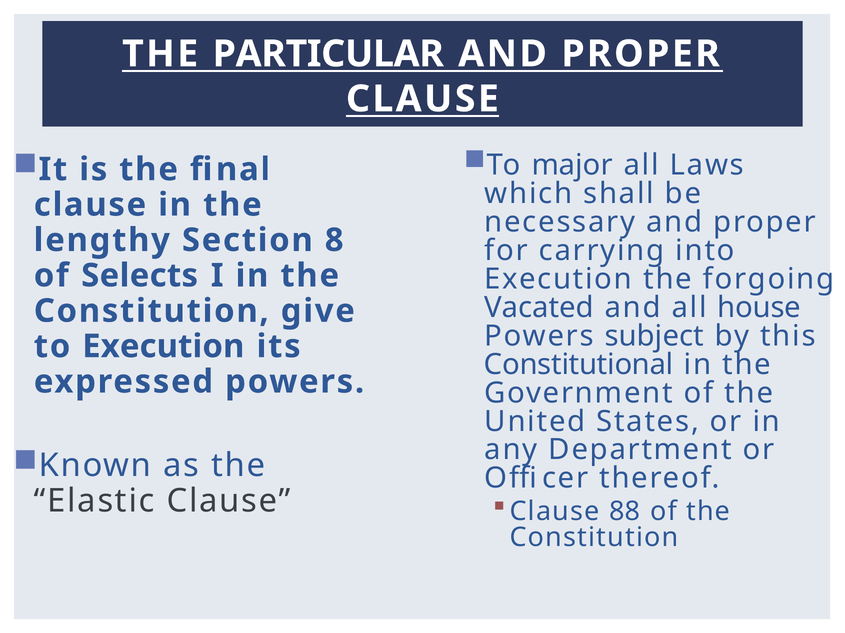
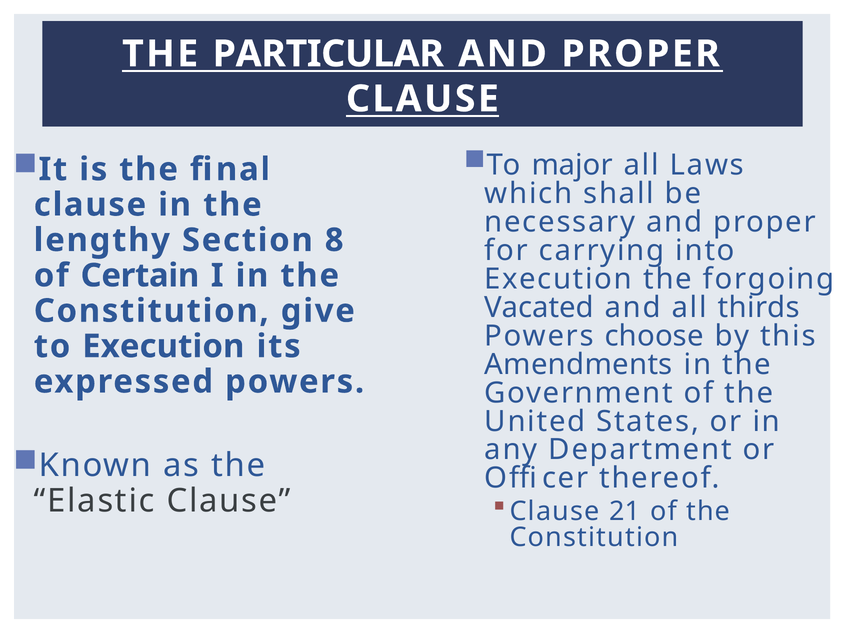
Selects: Selects -> Certain (140, 276)
house: house -> thirds (759, 308)
subject: subject -> choose (654, 336)
Constitutional: Constitutional -> Amendments (578, 365)
88: 88 -> 21 (625, 512)
